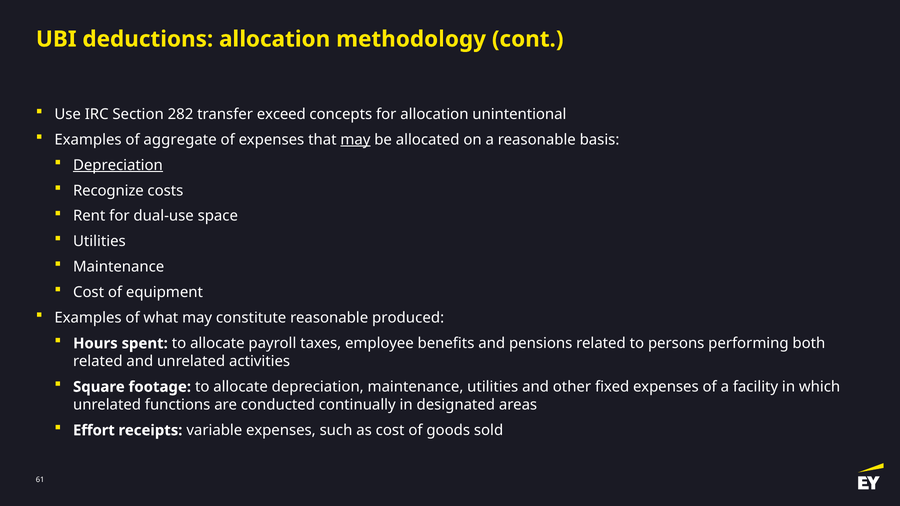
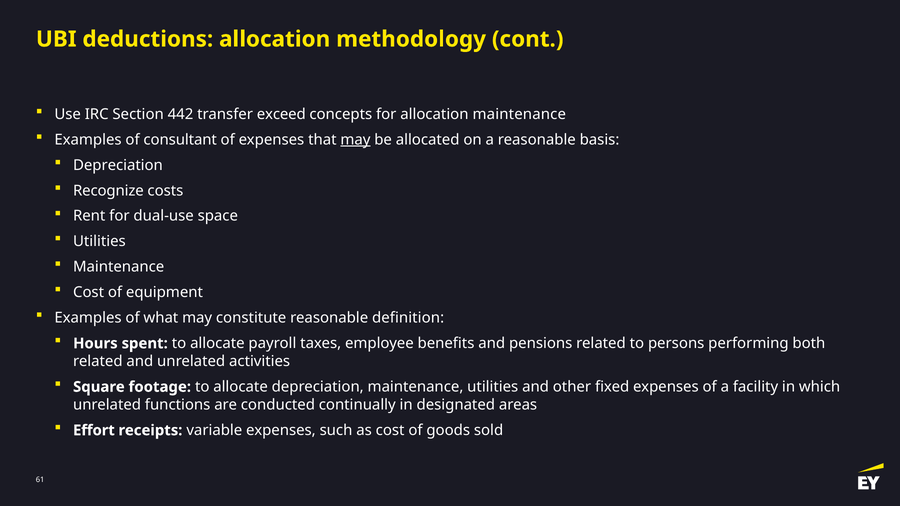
282: 282 -> 442 (181, 114)
allocation unintentional: unintentional -> maintenance (519, 114)
aggregate: aggregate -> consultant (180, 140)
Depreciation underline: present -> none (118, 165)
produced: produced -> definition (408, 318)
